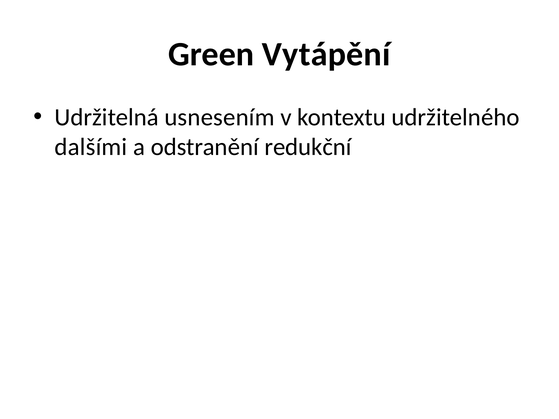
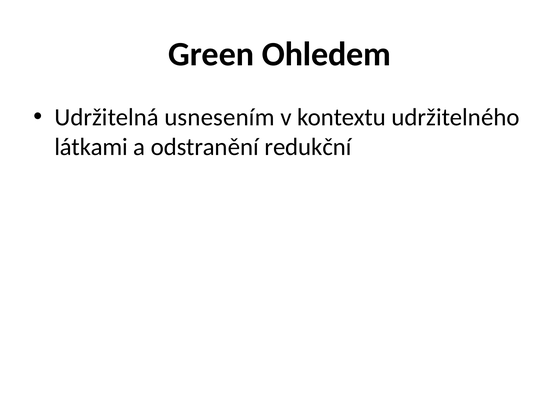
Vytápění: Vytápění -> Ohledem (326, 54)
dalšími: dalšími -> látkami (91, 147)
